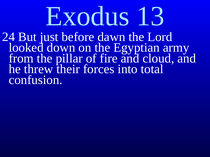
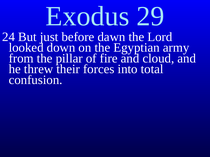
13: 13 -> 29 (150, 16)
